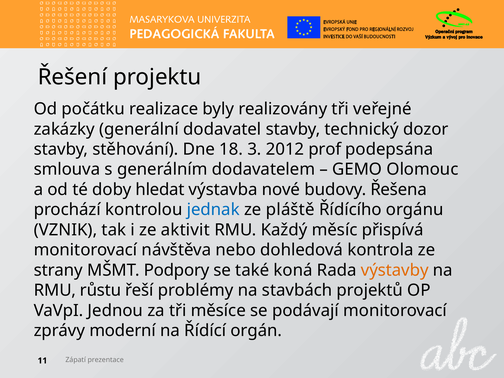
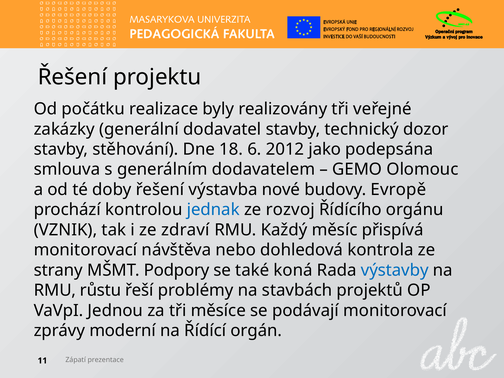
3: 3 -> 6 (254, 149)
prof: prof -> jako (325, 149)
doby hledat: hledat -> řešení (160, 190)
Řešena: Řešena -> Evropě (398, 190)
pláště: pláště -> rozvoj (290, 210)
aktivit: aktivit -> zdraví (185, 230)
výstavby colour: orange -> blue (395, 270)
